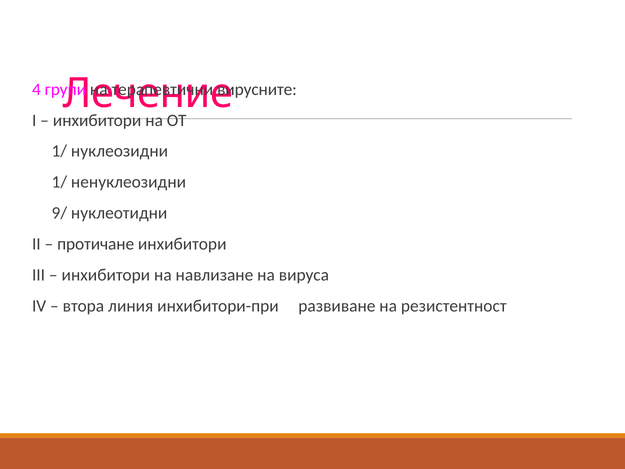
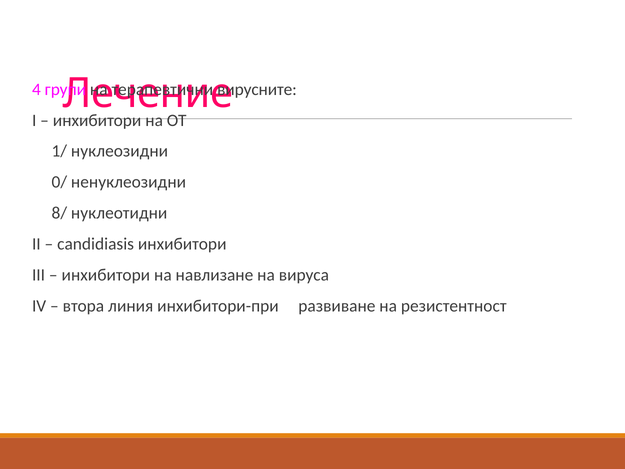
1/: 1/ -> 0/ (59, 182)
9/: 9/ -> 8/ (59, 213)
протичане: протичане -> candidiasis (96, 244)
